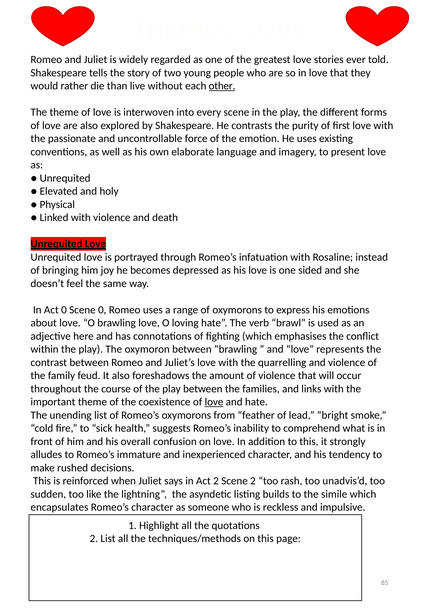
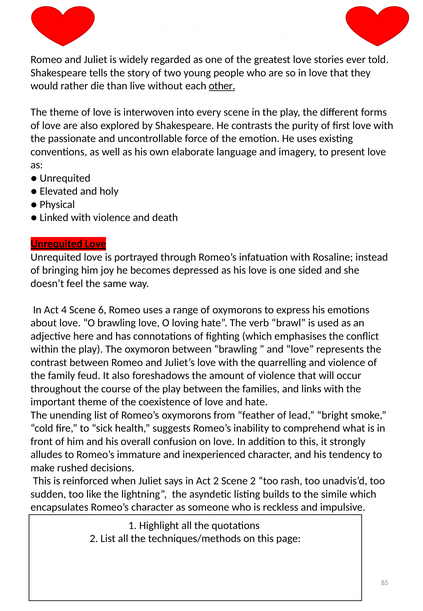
Act 0: 0 -> 4 (64, 310)
Scene 0: 0 -> 6 (102, 310)
love underline: present -> none (214, 402)
